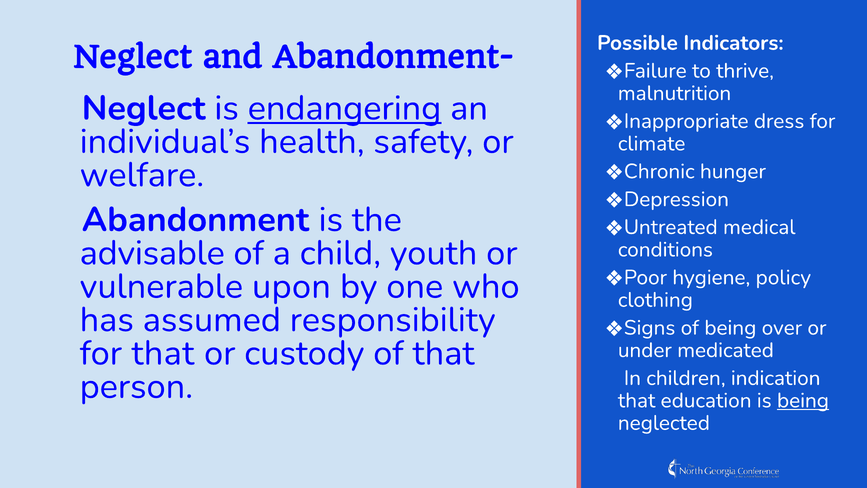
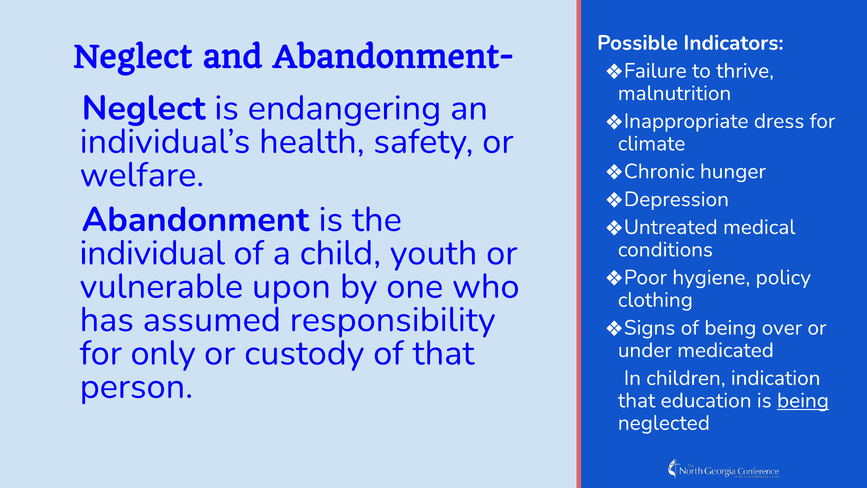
endangering underline: present -> none (345, 108)
advisable: advisable -> individual (152, 253)
for that: that -> only (163, 353)
